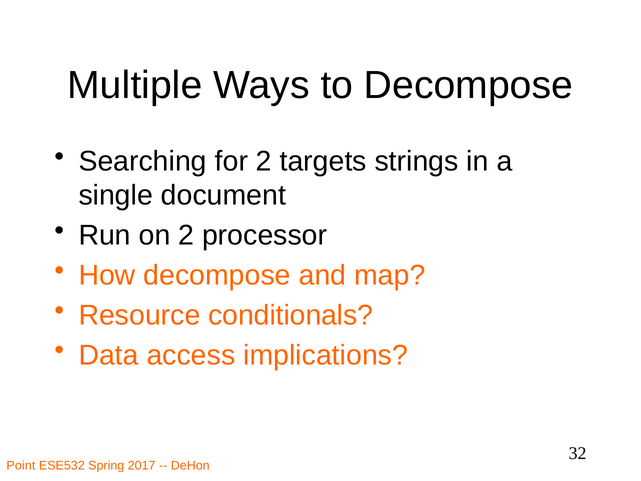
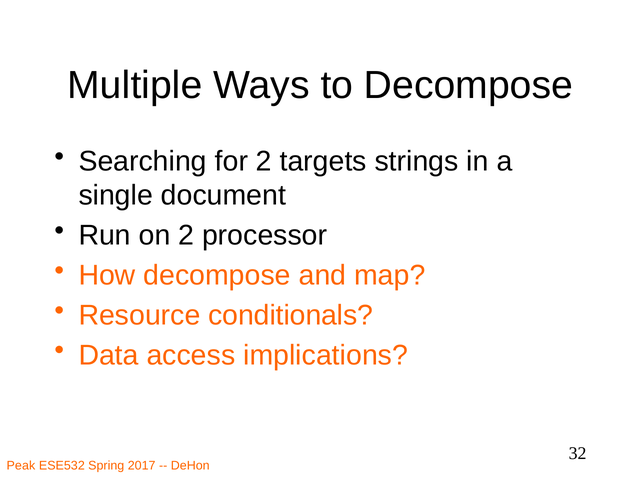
Point: Point -> Peak (21, 466)
